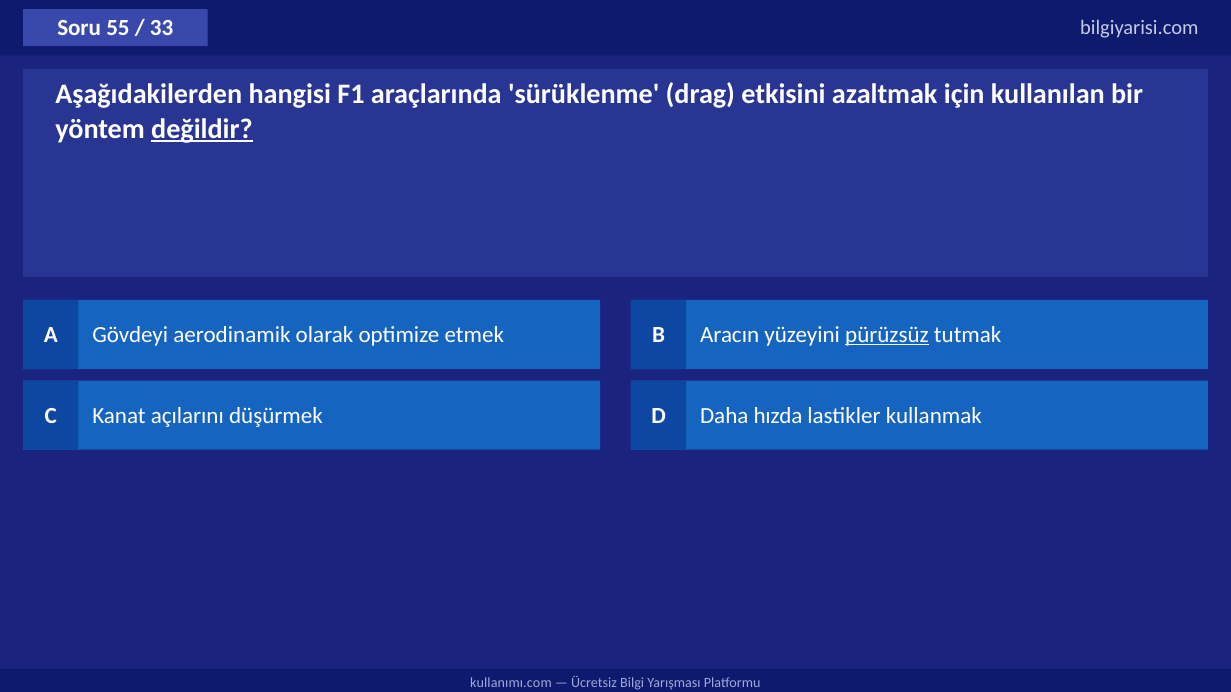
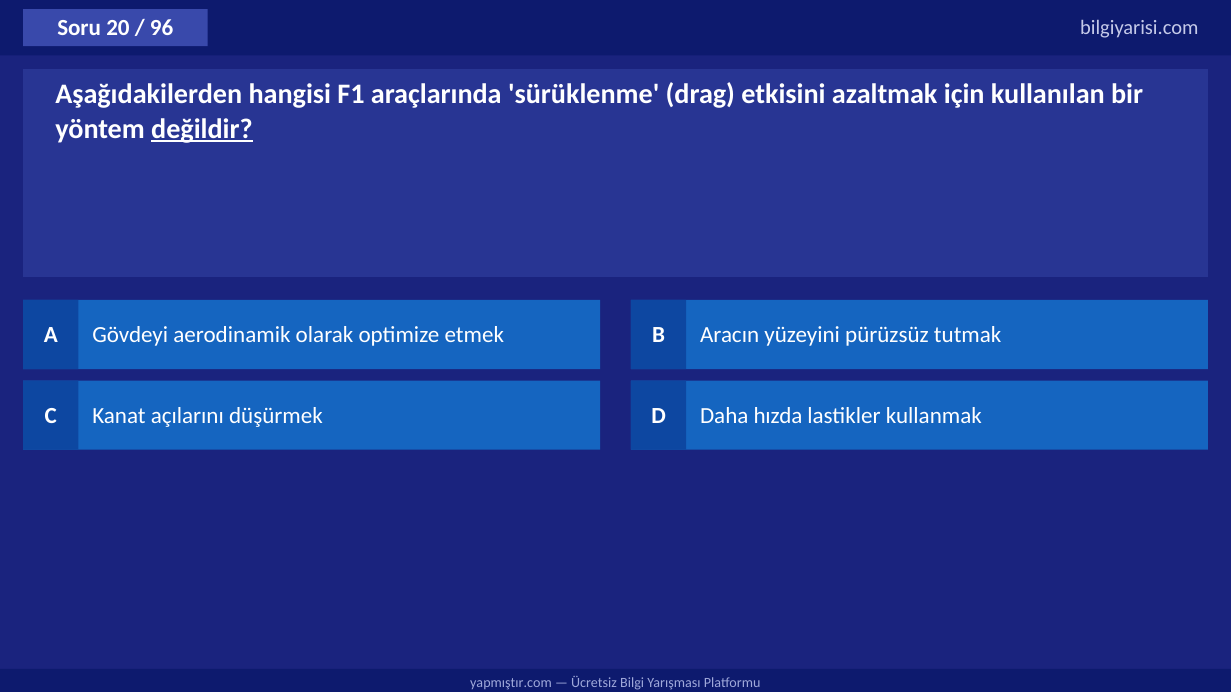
55: 55 -> 20 (118, 28)
33: 33 -> 96 (162, 28)
pürüzsüz underline: present -> none (887, 335)
kullanımı.com: kullanımı.com -> yapmıştır.com (511, 683)
